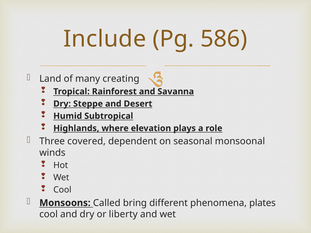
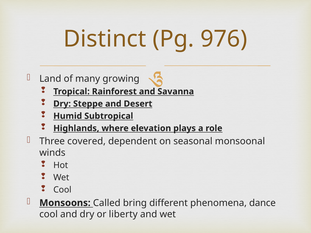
Include: Include -> Distinct (105, 39)
586: 586 -> 976 (224, 39)
creating: creating -> growing (121, 79)
plates: plates -> dance (262, 203)
